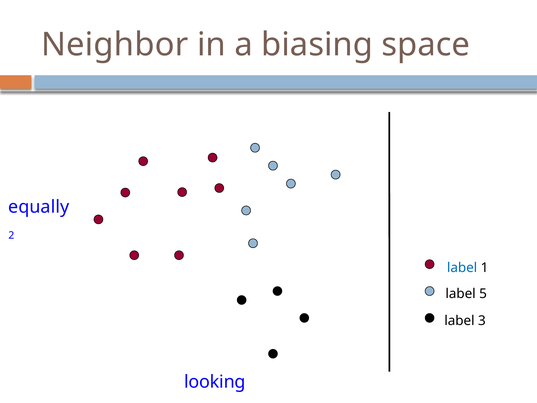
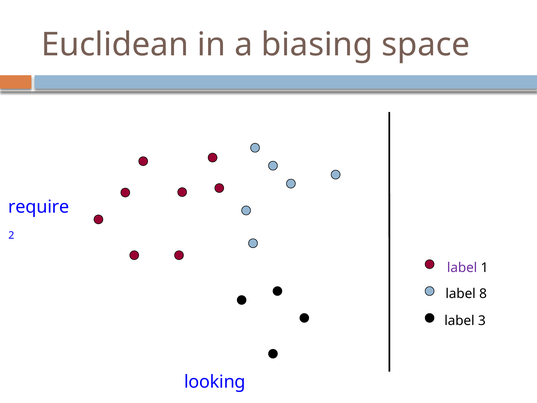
Neighbor: Neighbor -> Euclidean (115, 45)
equally: equally -> require (39, 207)
label colour: blue -> purple (462, 268)
5: 5 -> 8 (483, 294)
